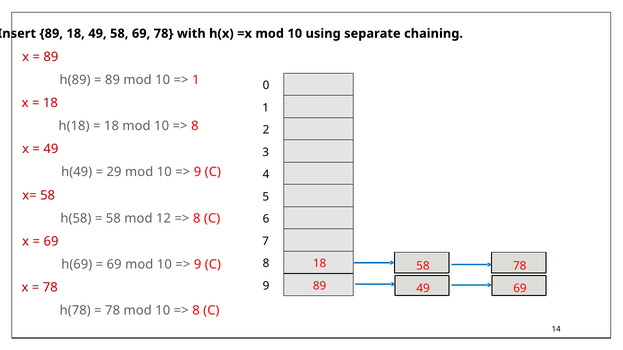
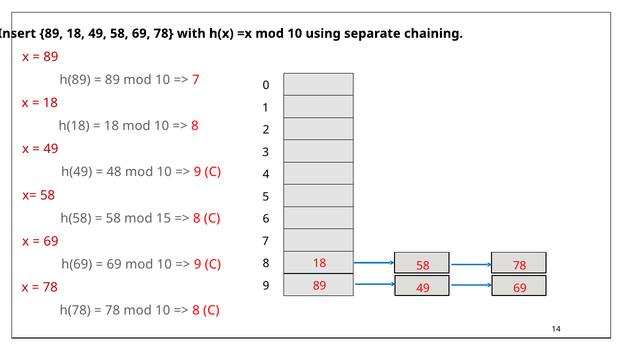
1: 1 -> 7 (196, 80)
29: 29 -> 48 (114, 172)
12: 12 -> 15 (163, 219)
